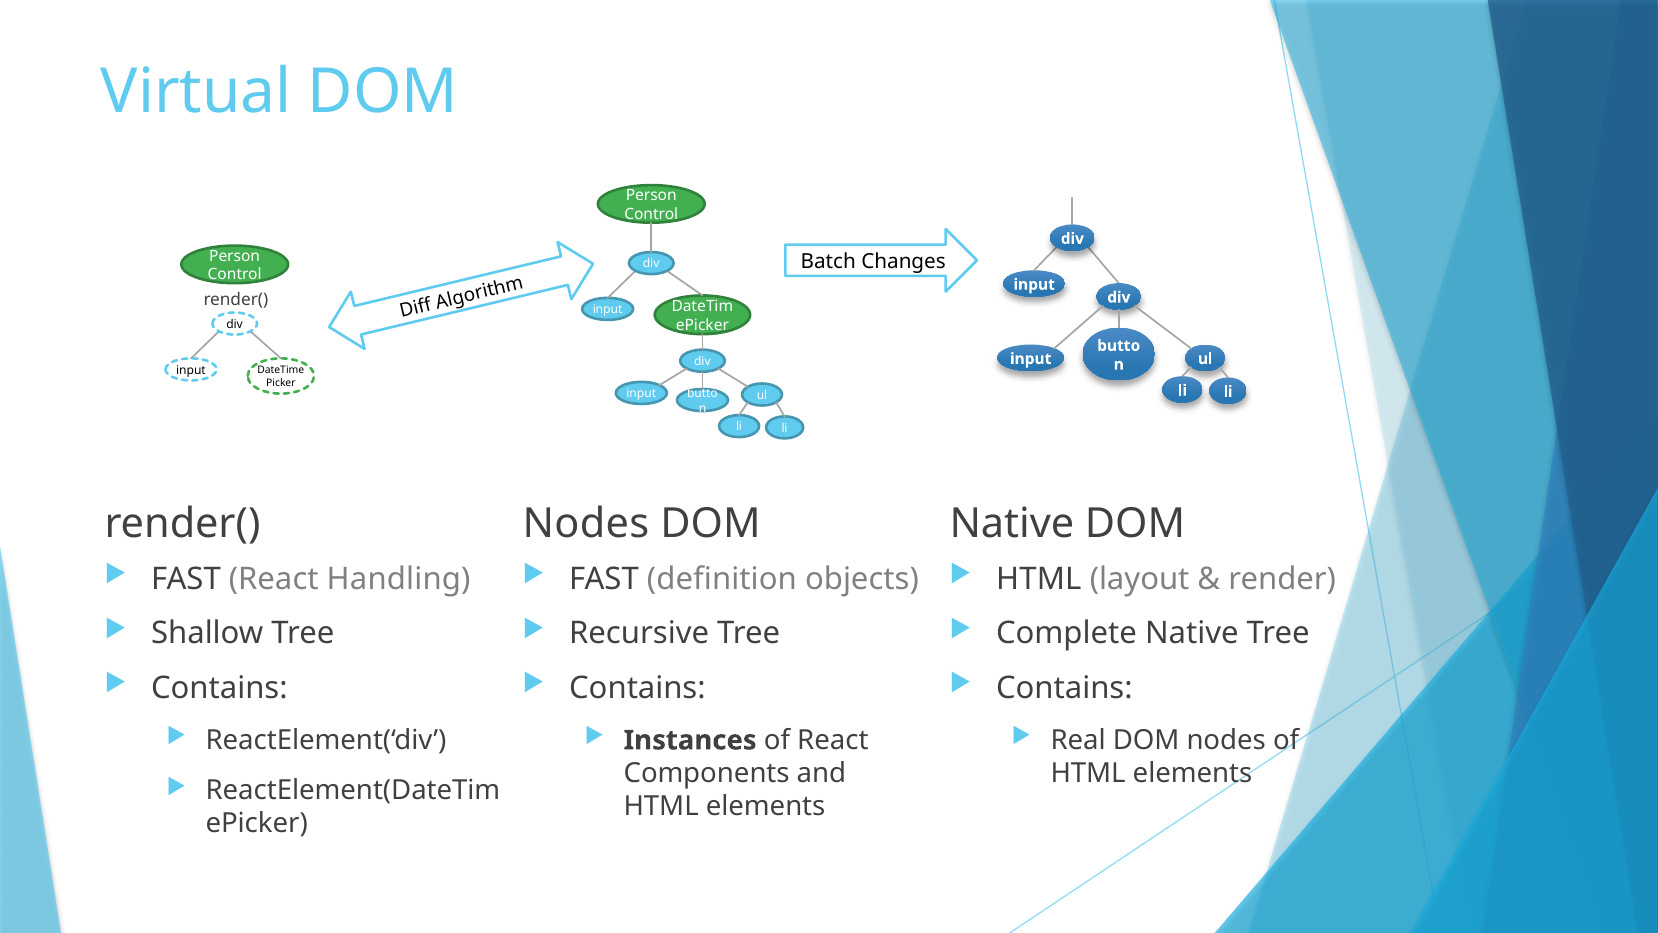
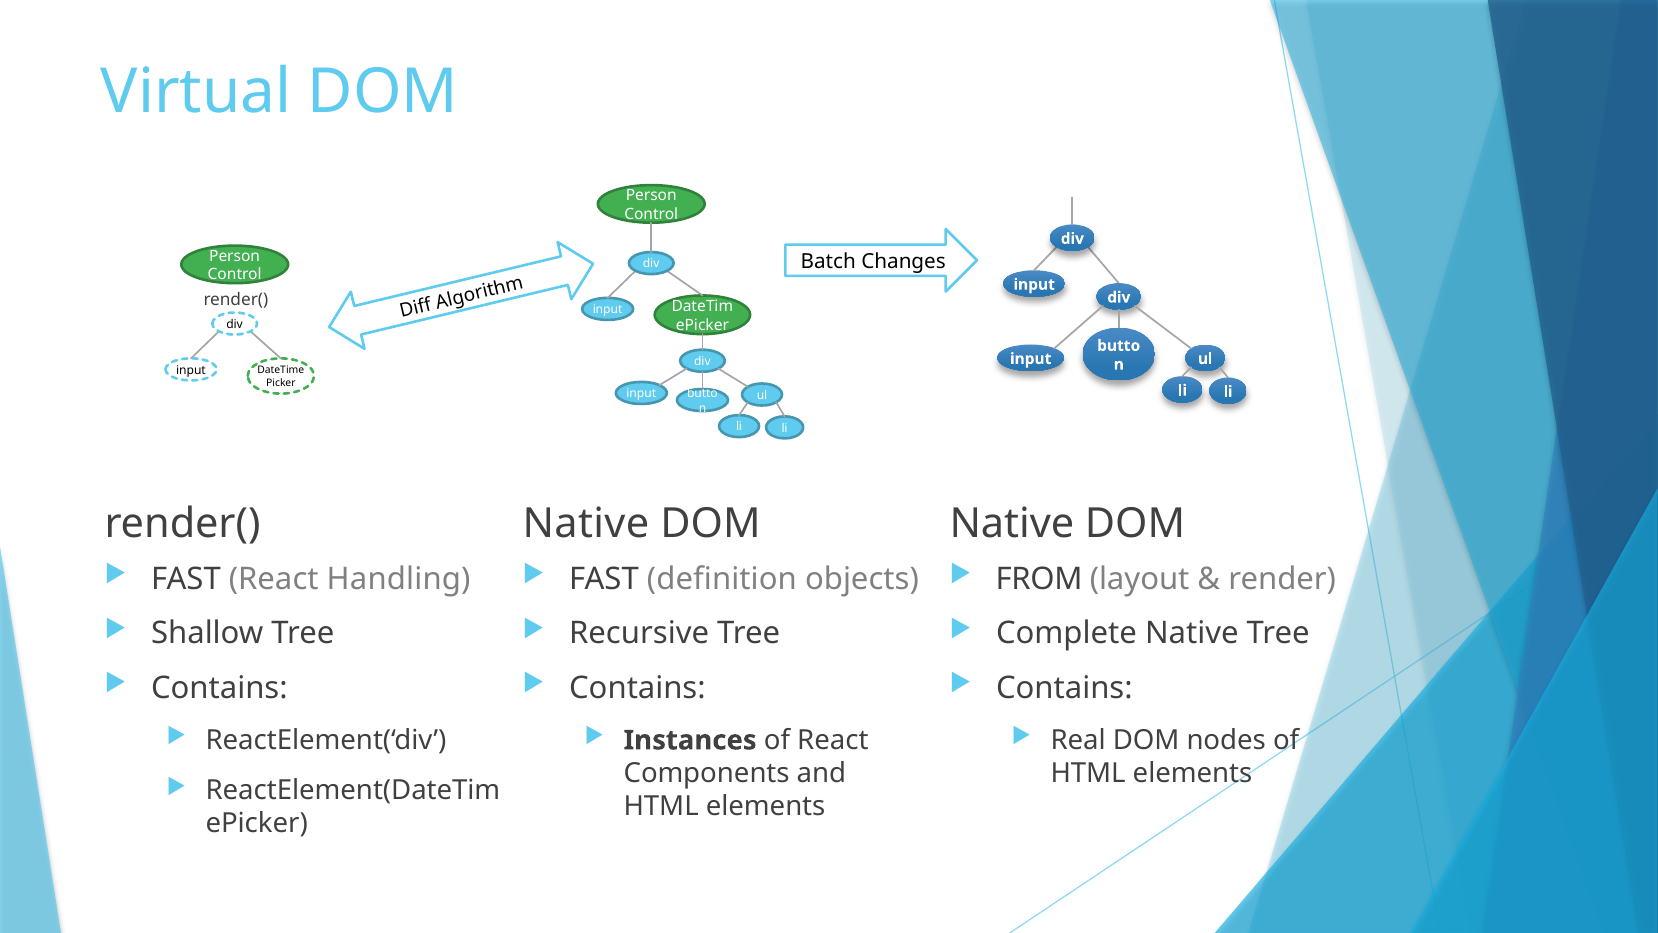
Nodes: Nodes -> Native (586, 523)
HTML: HTML -> FROM (1039, 579)
